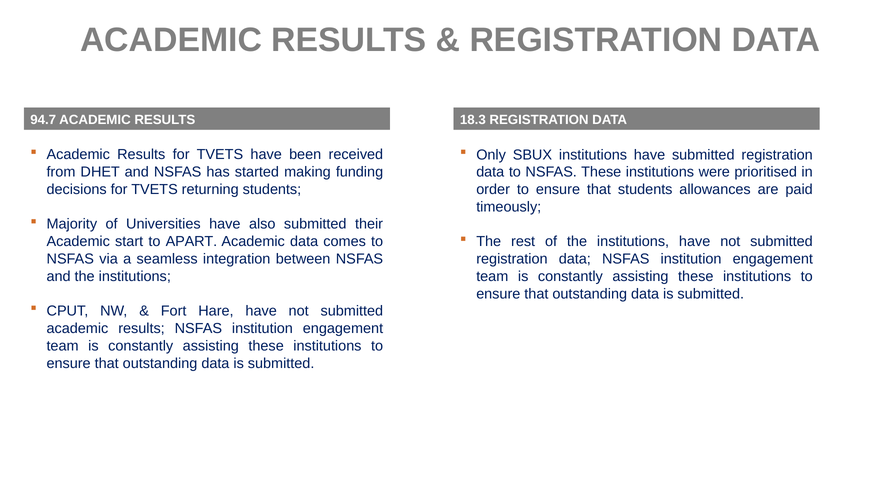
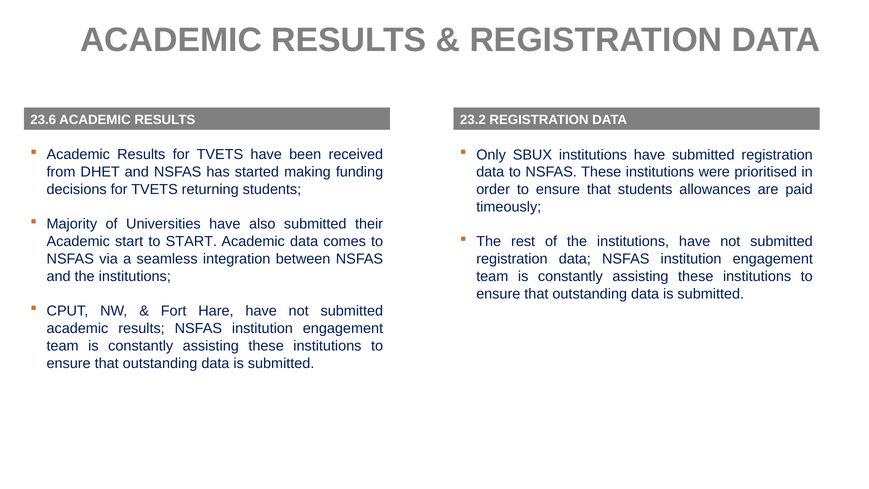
94.7: 94.7 -> 23.6 (43, 120)
18.3: 18.3 -> 23.2 (473, 120)
to APART: APART -> START (191, 242)
